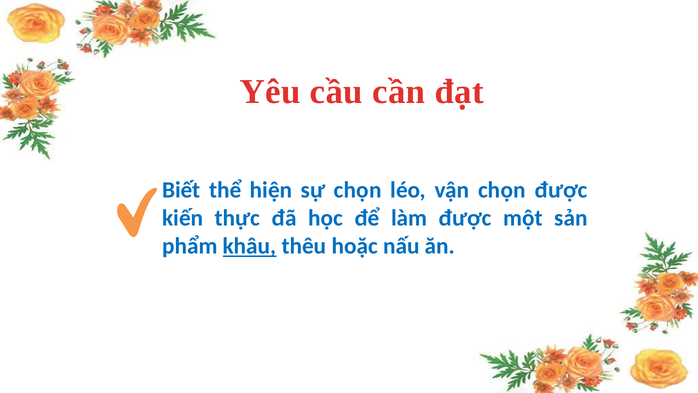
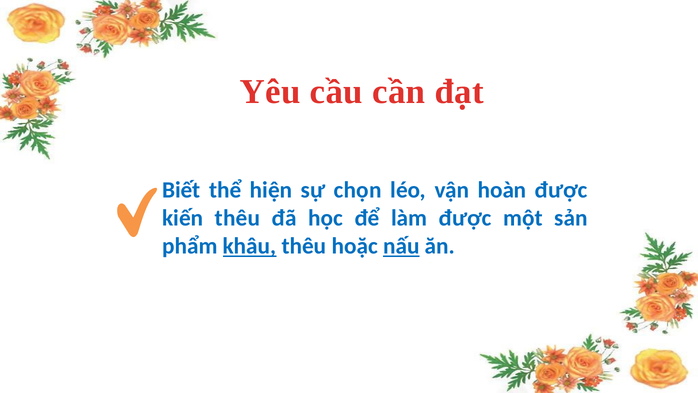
vận chọn: chọn -> hoàn (502, 190)
kiến thực: thực -> thêu (237, 218)
nấu underline: none -> present (401, 246)
